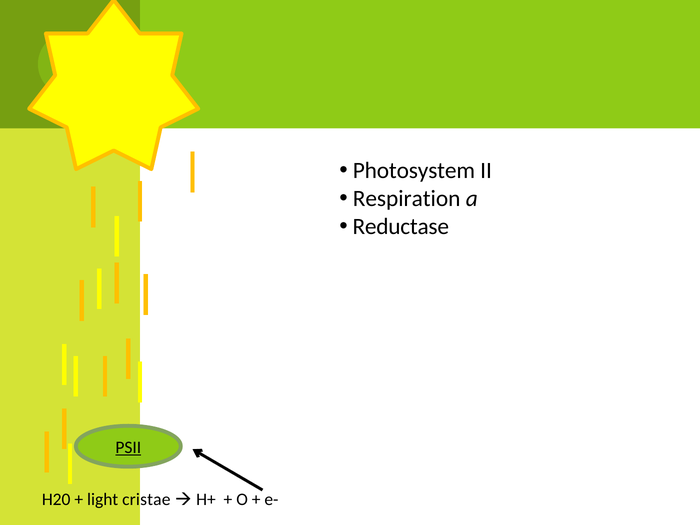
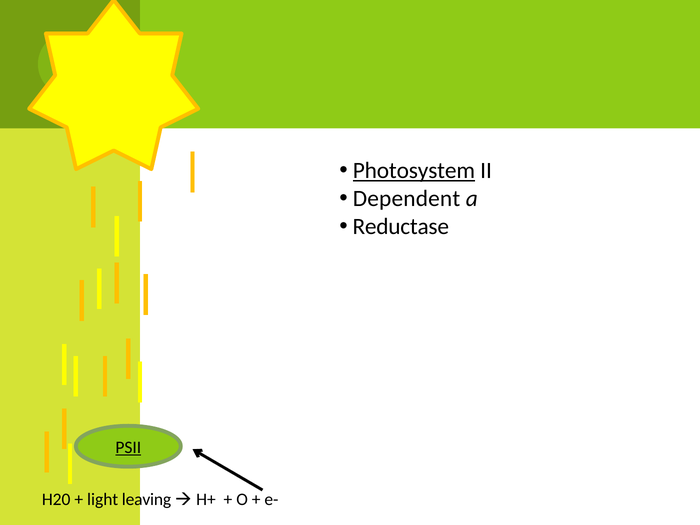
Photosystem underline: none -> present (414, 171)
Respiration: Respiration -> Dependent (406, 199)
cristae: cristae -> leaving (146, 499)
